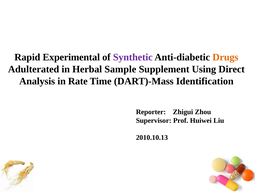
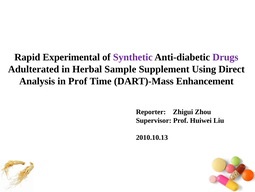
Drugs colour: orange -> purple (225, 57)
in Rate: Rate -> Prof (78, 81)
Identification: Identification -> Enhancement (205, 81)
